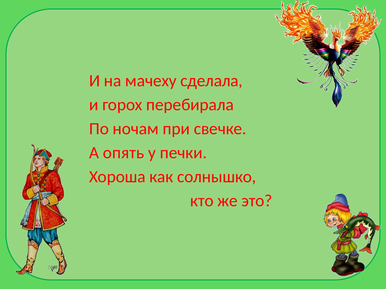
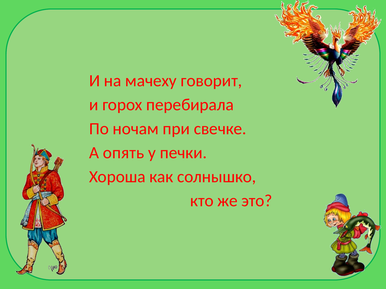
сделала: сделала -> говорит (211, 81)
